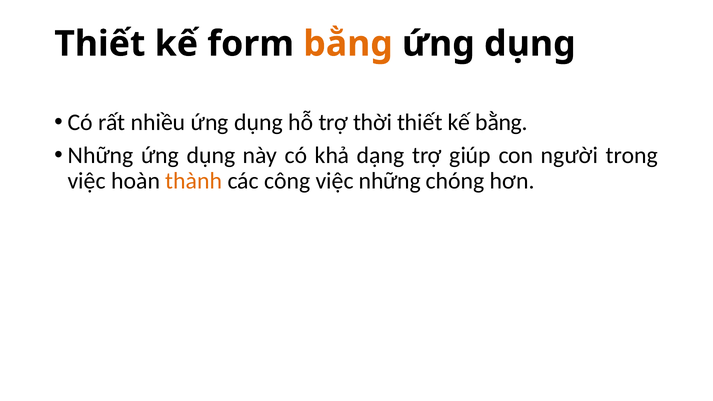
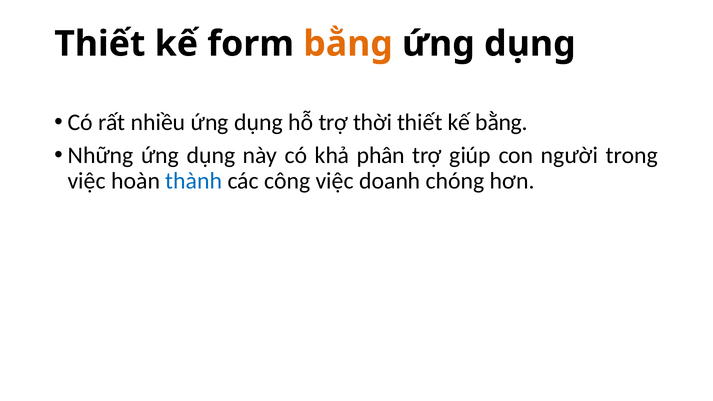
dạng: dạng -> phân (381, 155)
thành colour: orange -> blue (194, 181)
việc những: những -> doanh (390, 181)
